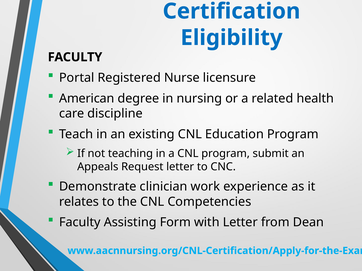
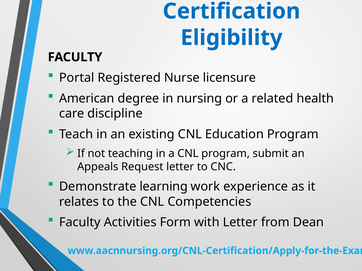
clinician: clinician -> learning (164, 187)
Assisting: Assisting -> Activities (130, 223)
